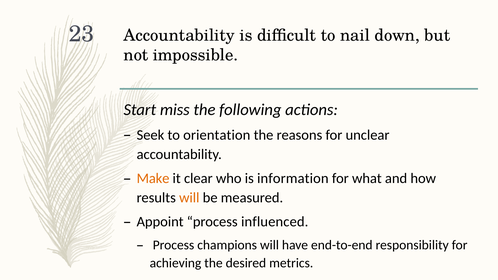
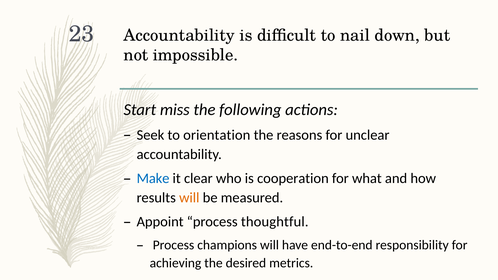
Make colour: orange -> blue (153, 179)
information: information -> cooperation (293, 179)
influenced: influenced -> thoughtful (275, 222)
